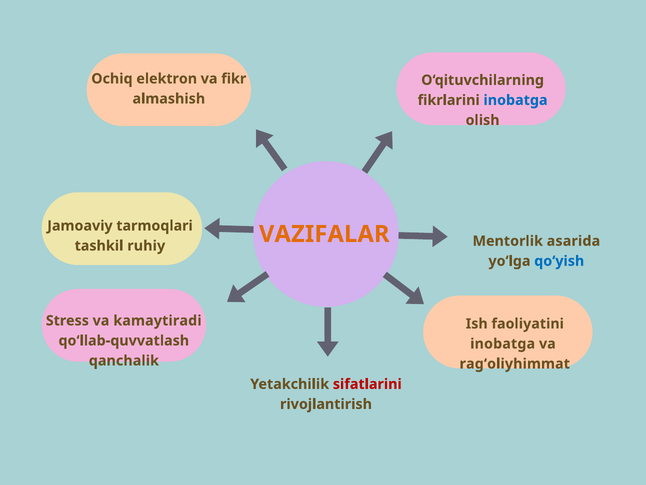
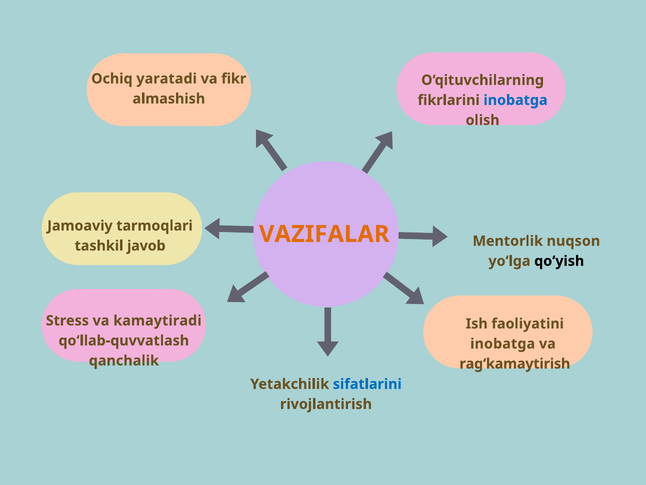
elektron: elektron -> yaratadi (167, 79)
ruhiy: ruhiy -> javob (146, 246)
asarida: asarida -> nuqson (573, 241)
qo‘yish colour: blue -> black (559, 261)
rag‘oliyhimmat: rag‘oliyhimmat -> rag‘kamaytirish (515, 363)
sifatlarini colour: red -> blue (367, 384)
